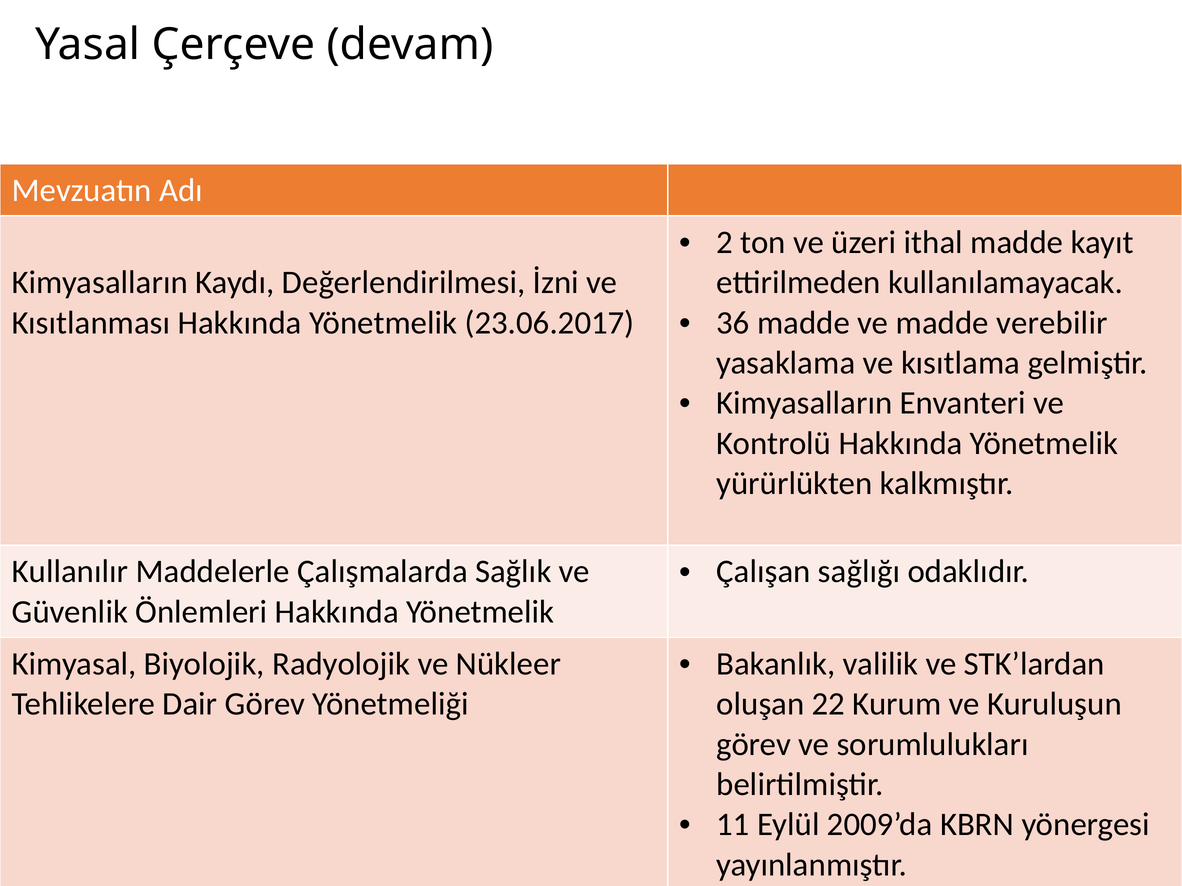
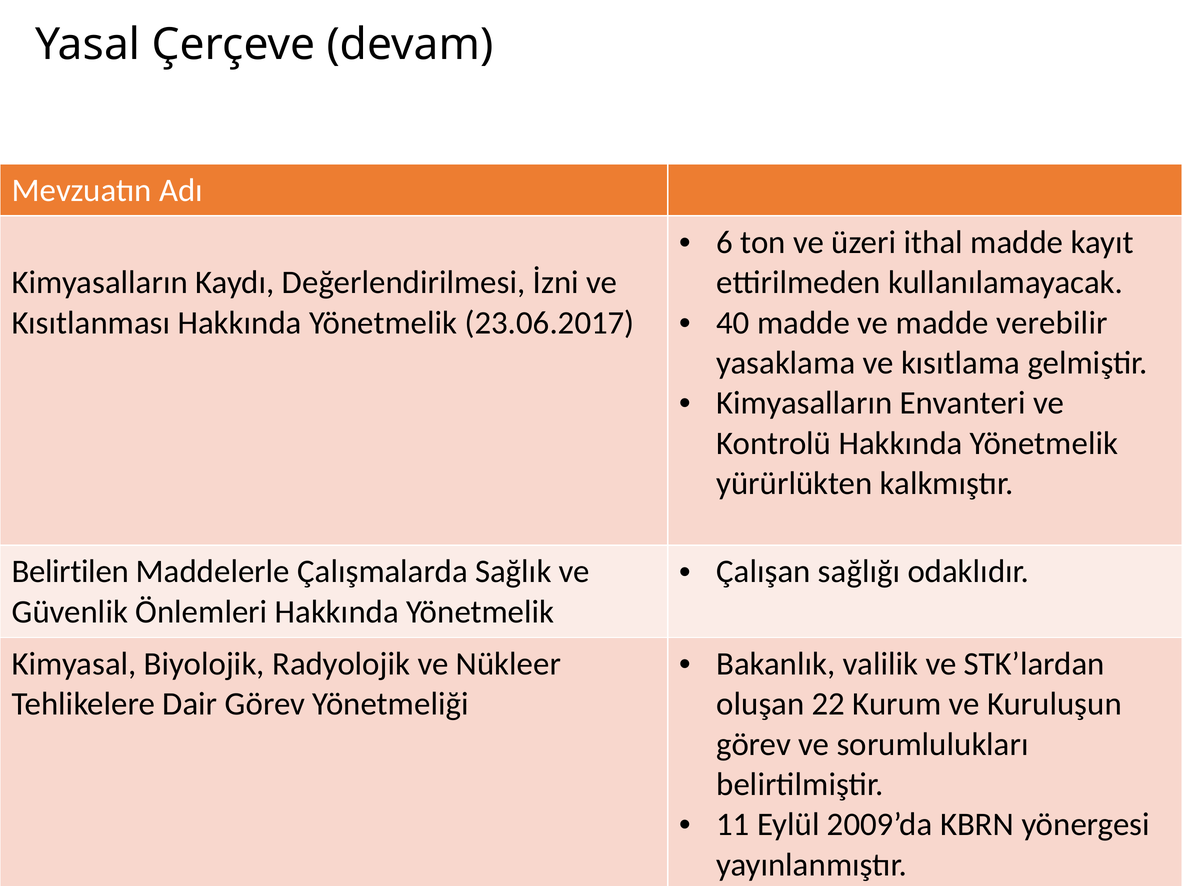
2: 2 -> 6 (725, 242)
36: 36 -> 40 (733, 323)
Kullanılır: Kullanılır -> Belirtilen (70, 572)
